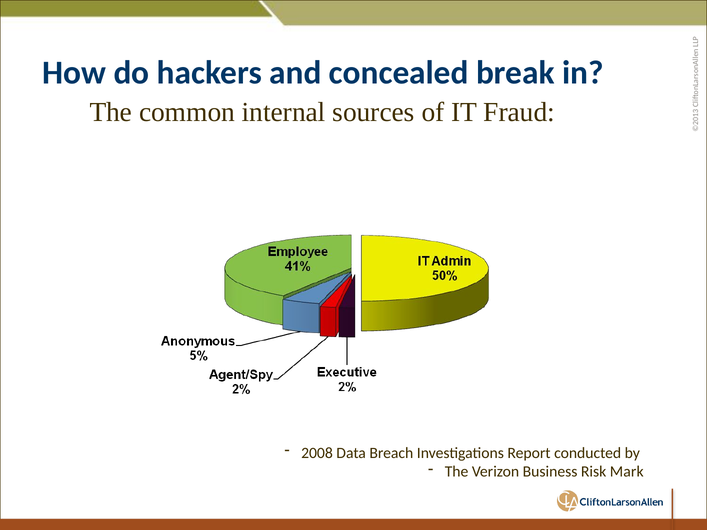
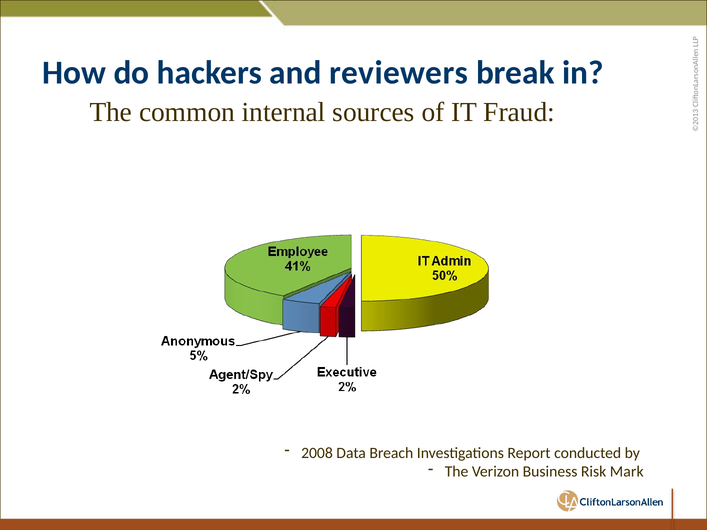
concealed: concealed -> reviewers (399, 73)
